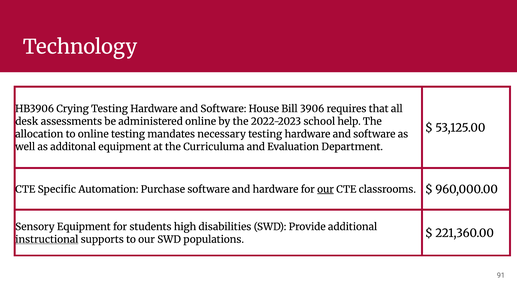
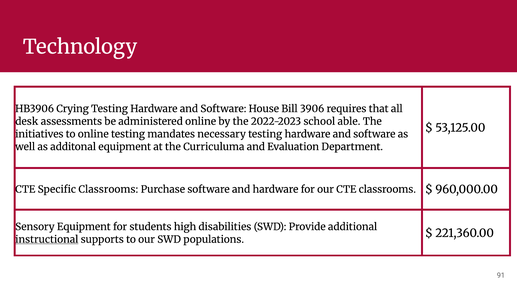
help: help -> able (349, 121)
allocation: allocation -> initiatives (39, 134)
Specific Automation: Automation -> Classrooms (108, 189)
our underline: present -> none (326, 189)
